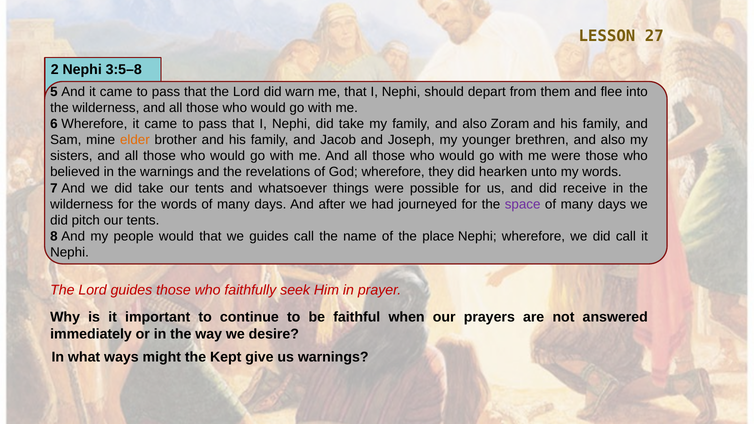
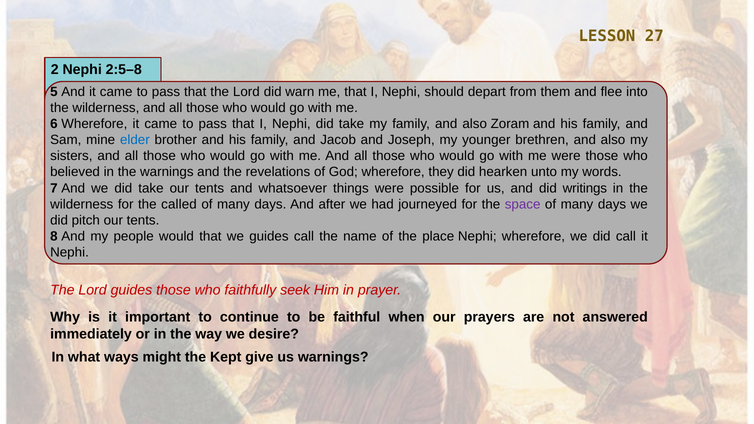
3:5–8: 3:5–8 -> 2:5–8 (124, 70)
elder colour: orange -> blue (135, 140)
receive: receive -> writings (585, 188)
the words: words -> called (179, 204)
